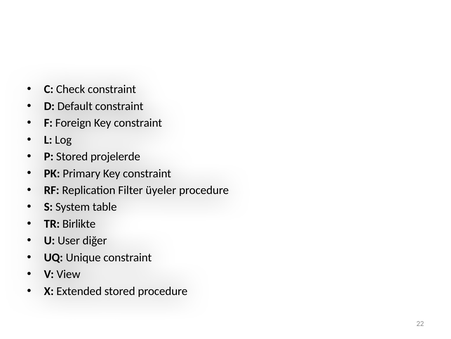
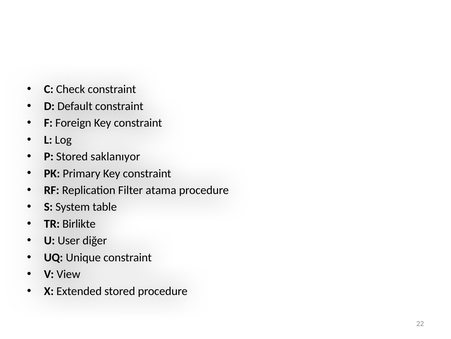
projelerde: projelerde -> saklanıyor (115, 156)
üyeler: üyeler -> atama (161, 190)
